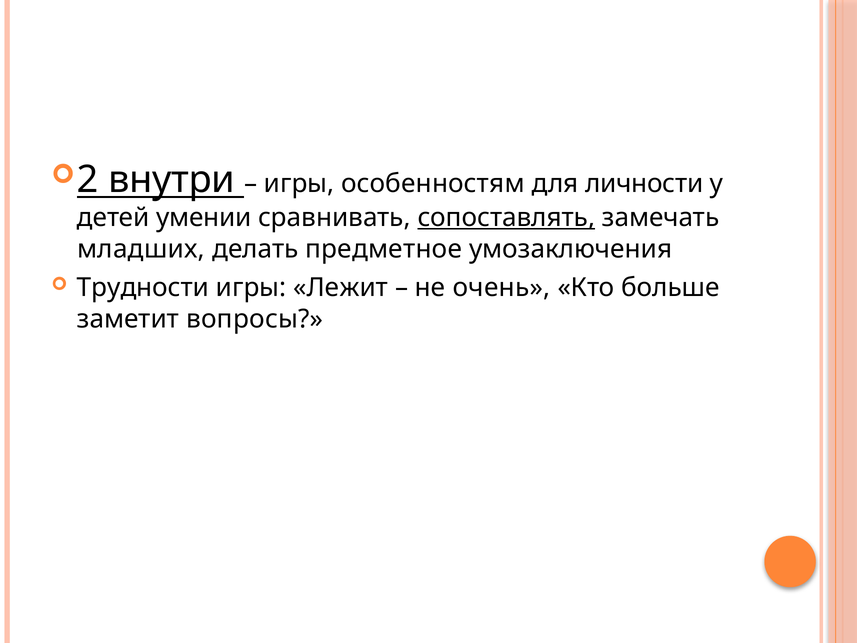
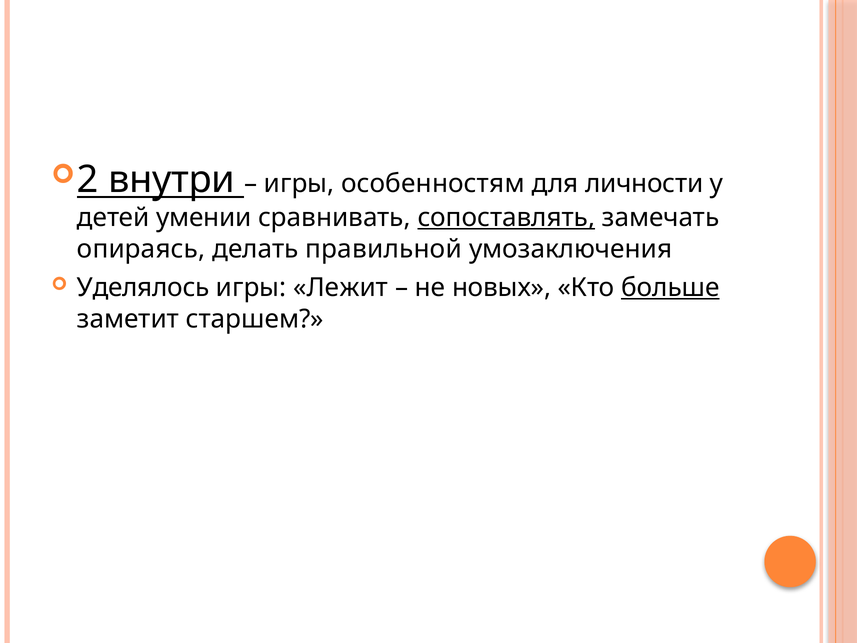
младших: младших -> опираясь (141, 249)
предметное: предметное -> правильной (384, 249)
Трудности: Трудности -> Уделялось (143, 287)
очень: очень -> новых (502, 287)
больше underline: none -> present (670, 287)
вопросы: вопросы -> старшем (255, 319)
